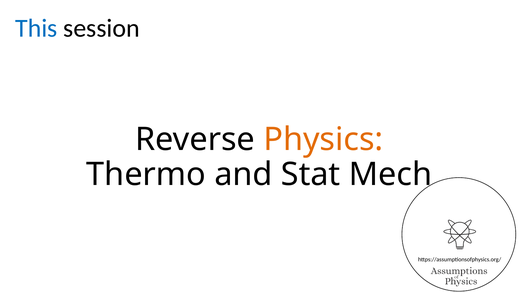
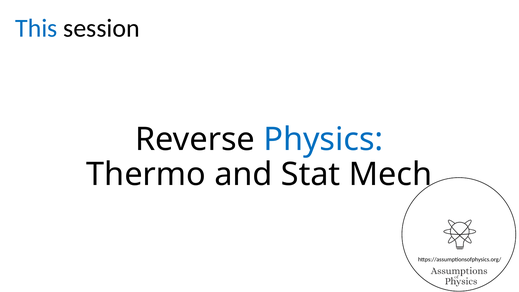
Physics colour: orange -> blue (323, 140)
